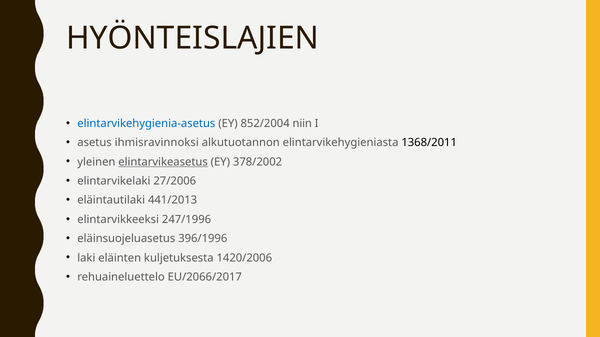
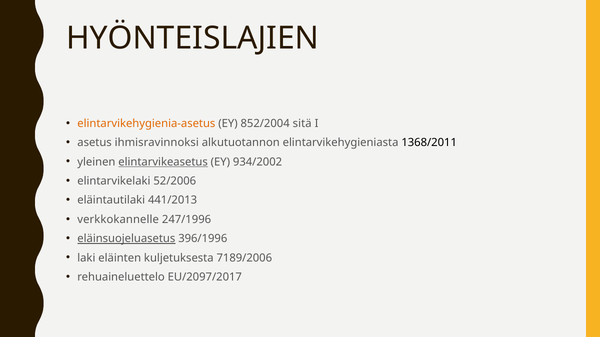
elintarvikehygienia-asetus colour: blue -> orange (146, 124)
niin: niin -> sitä (302, 124)
378/2002: 378/2002 -> 934/2002 (258, 162)
27/2006: 27/2006 -> 52/2006 (175, 181)
elintarvikkeeksi: elintarvikkeeksi -> verkkokannelle (118, 220)
eläinsuojeluasetus underline: none -> present (126, 239)
1420/2006: 1420/2006 -> 7189/2006 (244, 258)
EU/2066/2017: EU/2066/2017 -> EU/2097/2017 (205, 277)
